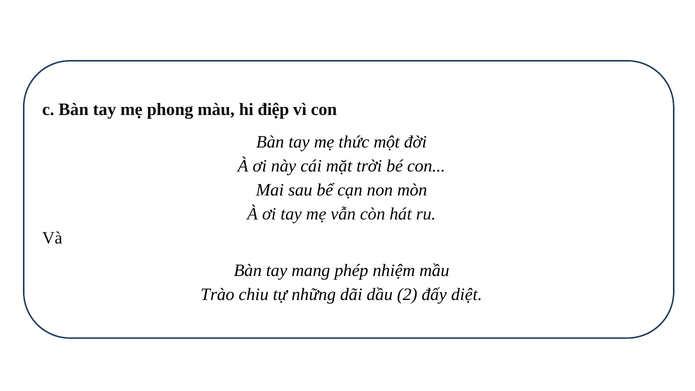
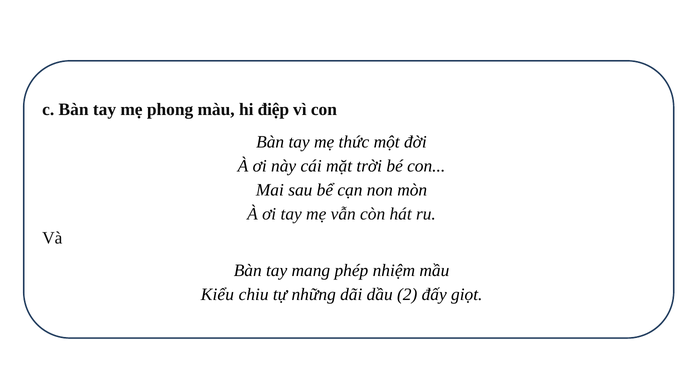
Trào: Trào -> Kiểu (217, 295)
diệt: diệt -> giọt (467, 295)
